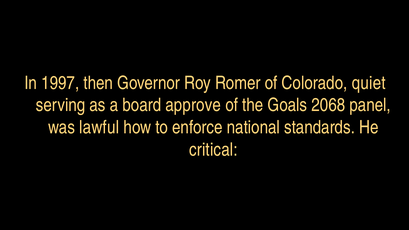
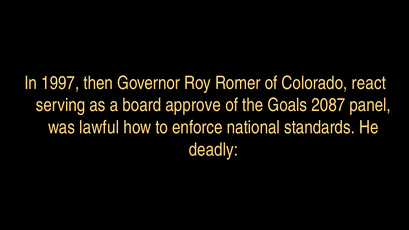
quiet: quiet -> react (369, 83)
2068: 2068 -> 2087 (328, 105)
critical: critical -> deadly (213, 150)
